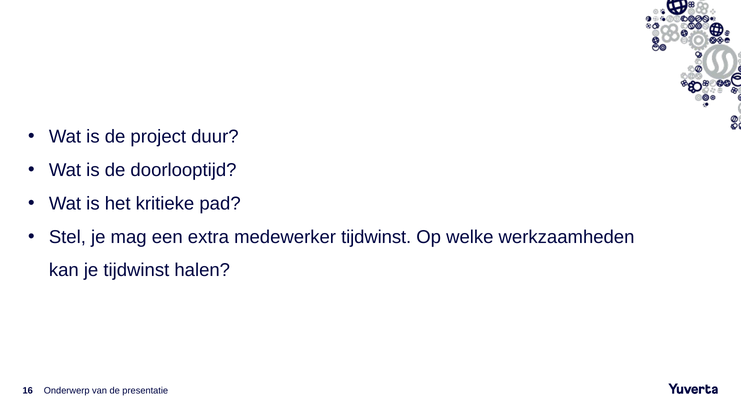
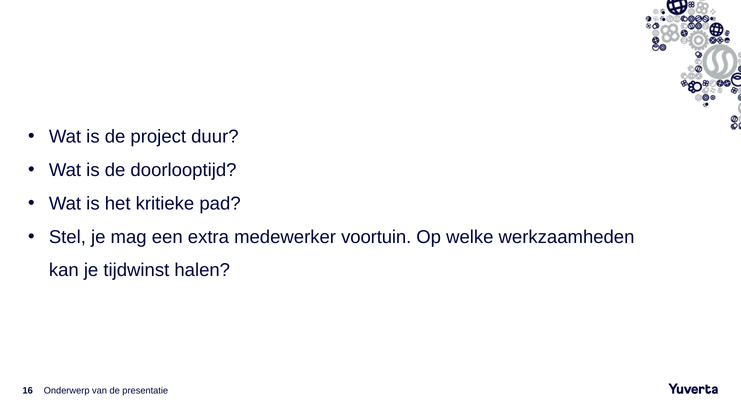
medewerker tijdwinst: tijdwinst -> voortuin (376, 237)
